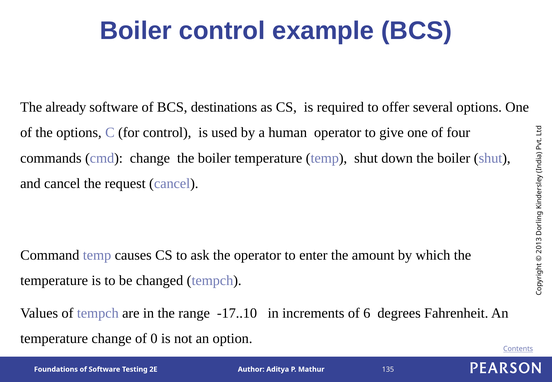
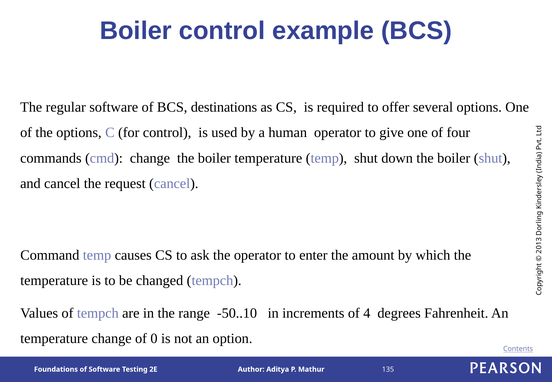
already: already -> regular (66, 107)
-17..10: -17..10 -> -50..10 (237, 313)
6: 6 -> 4 (367, 313)
